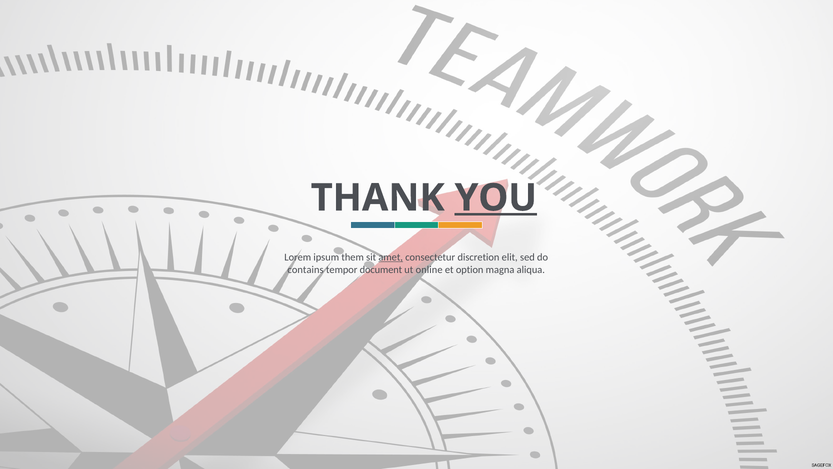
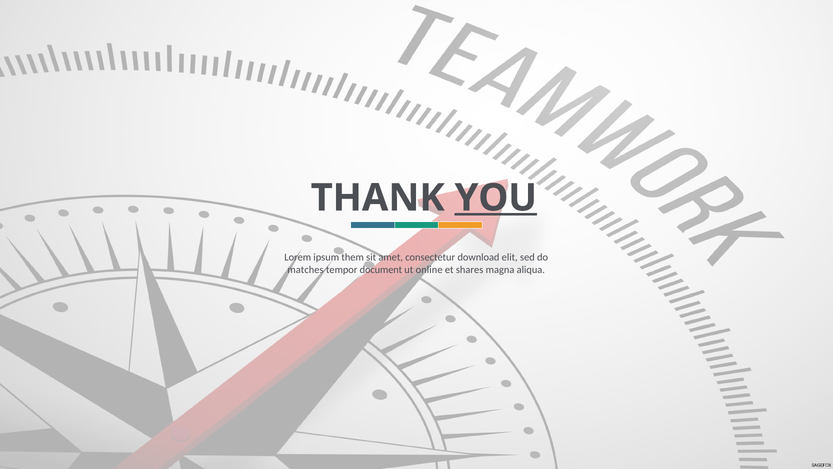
amet underline: present -> none (391, 257)
discretion: discretion -> download (479, 257)
contains: contains -> matches (306, 270)
option: option -> shares (470, 270)
